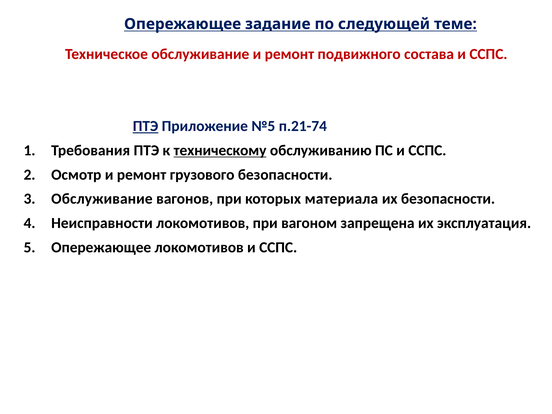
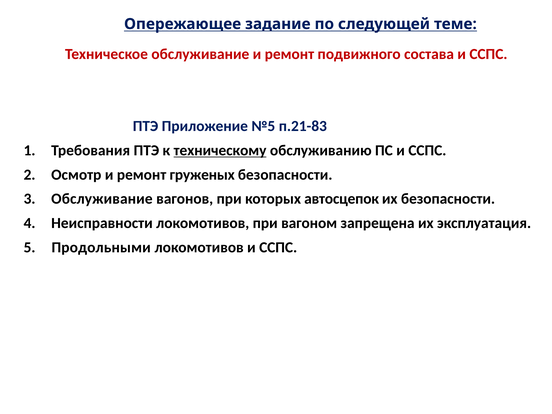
ПТЭ underline: present -> none (146, 126)
п.21-74: п.21-74 -> п.21-83 (303, 126)
грузового: грузового -> груженых (202, 175)
материала: материала -> автосцепок (342, 199)
Опережающее: Опережающее -> Продольными (101, 247)
